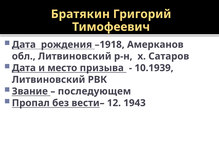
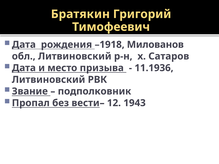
Амерканов: Амерканов -> Милованов (155, 45)
10.1939: 10.1939 -> 11.1936 (154, 68)
последующем: последующем -> подполковник (94, 91)
